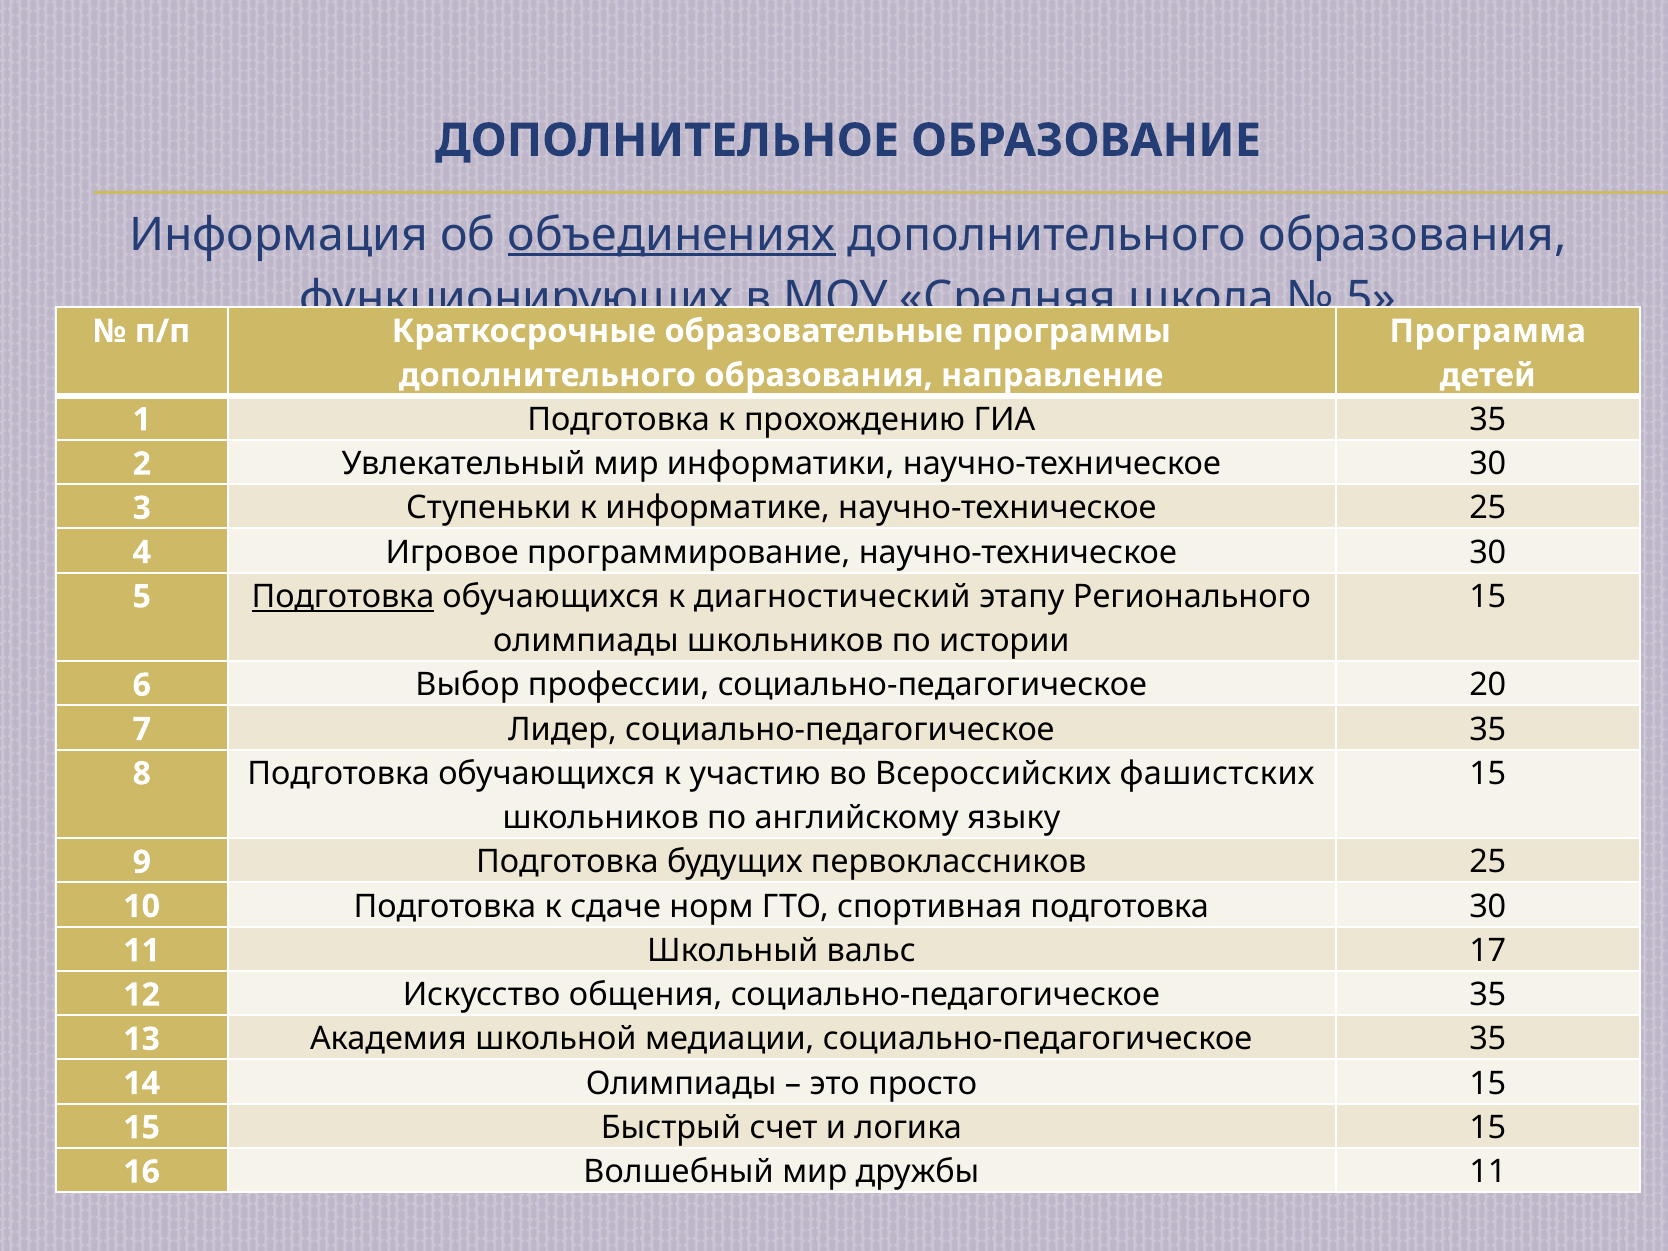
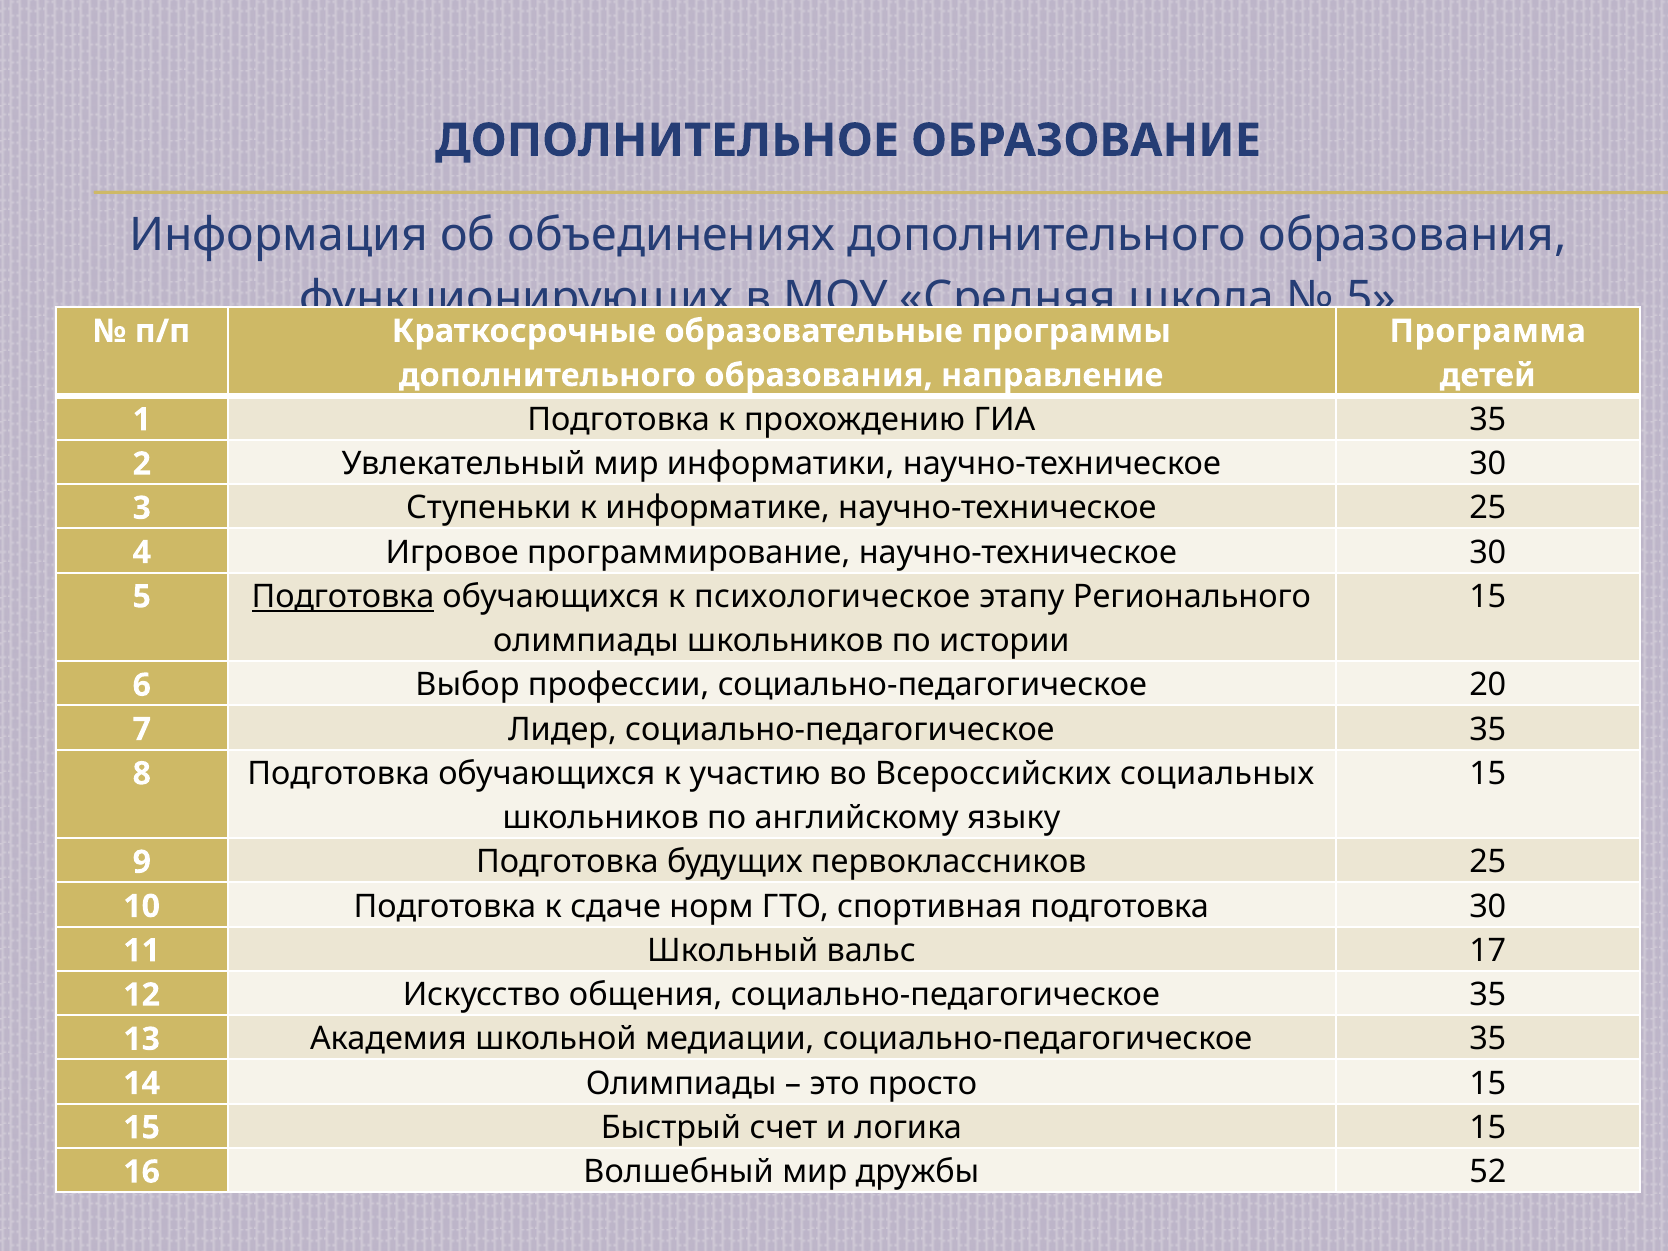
объединениях underline: present -> none (672, 235)
диагностический: диагностический -> психологическое (832, 597)
фашистских: фашистских -> социальных (1217, 774)
дружбы 11: 11 -> 52 (1488, 1172)
